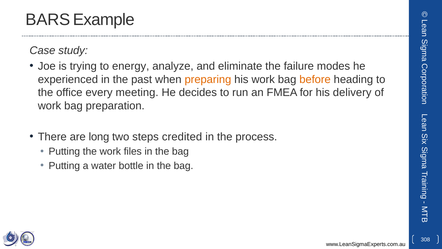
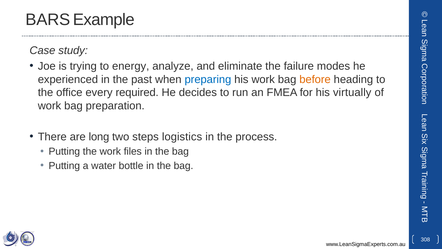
preparing colour: orange -> blue (208, 79)
meeting: meeting -> required (137, 92)
delivery: delivery -> virtually (352, 92)
credited: credited -> logistics (182, 137)
